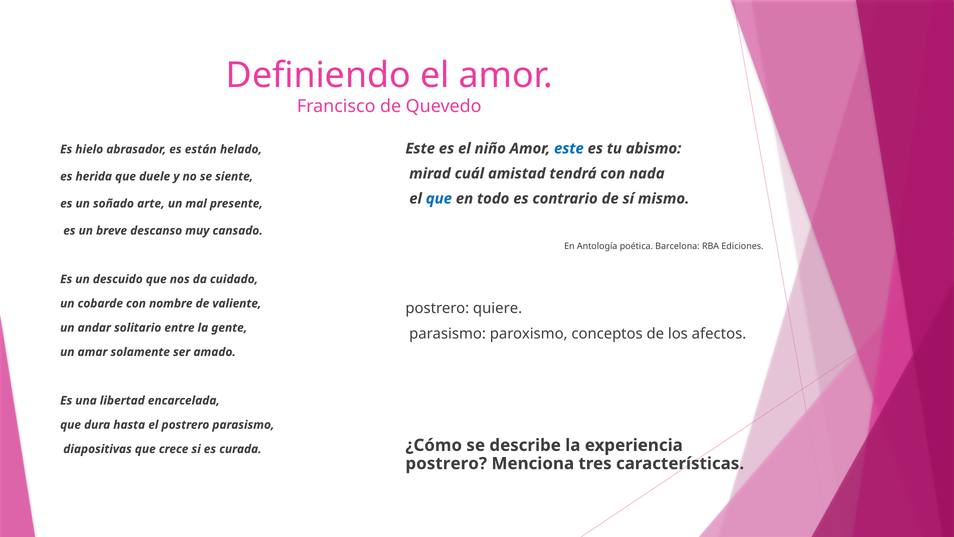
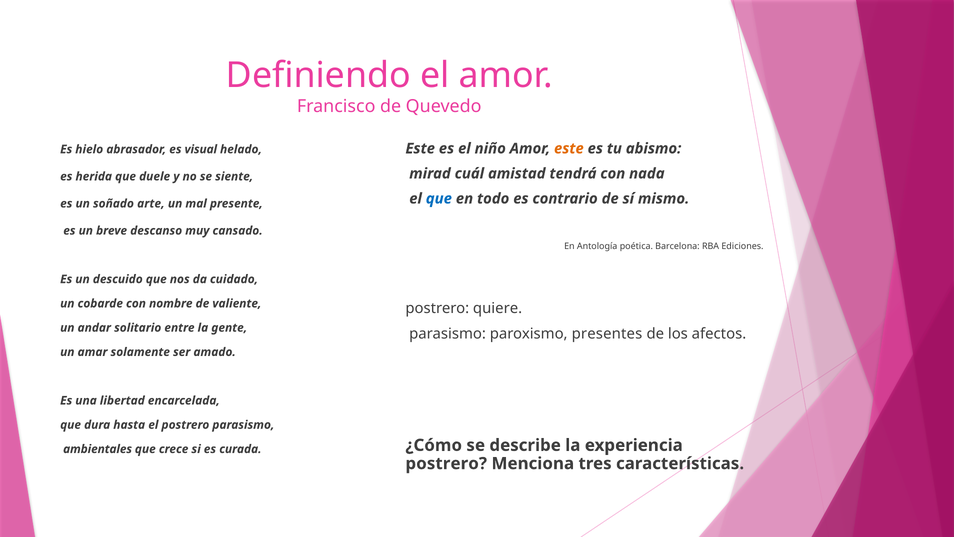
este colour: blue -> orange (569, 148)
están: están -> visual (201, 149)
conceptos: conceptos -> presentes (607, 333)
diapositivas: diapositivas -> ambientales (98, 449)
